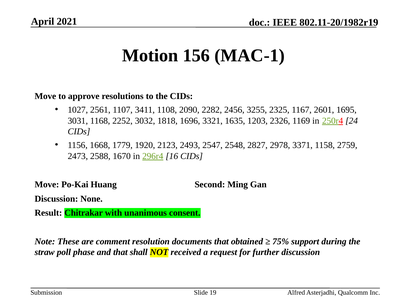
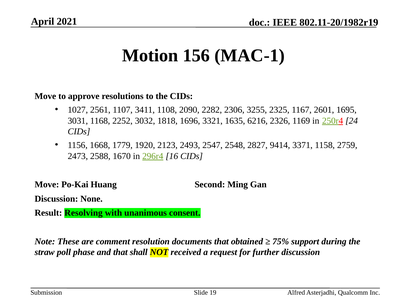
2456: 2456 -> 2306 (234, 110)
1203: 1203 -> 6216 (258, 121)
2978: 2978 -> 9414 (280, 145)
Chitrakar: Chitrakar -> Resolving (84, 213)
